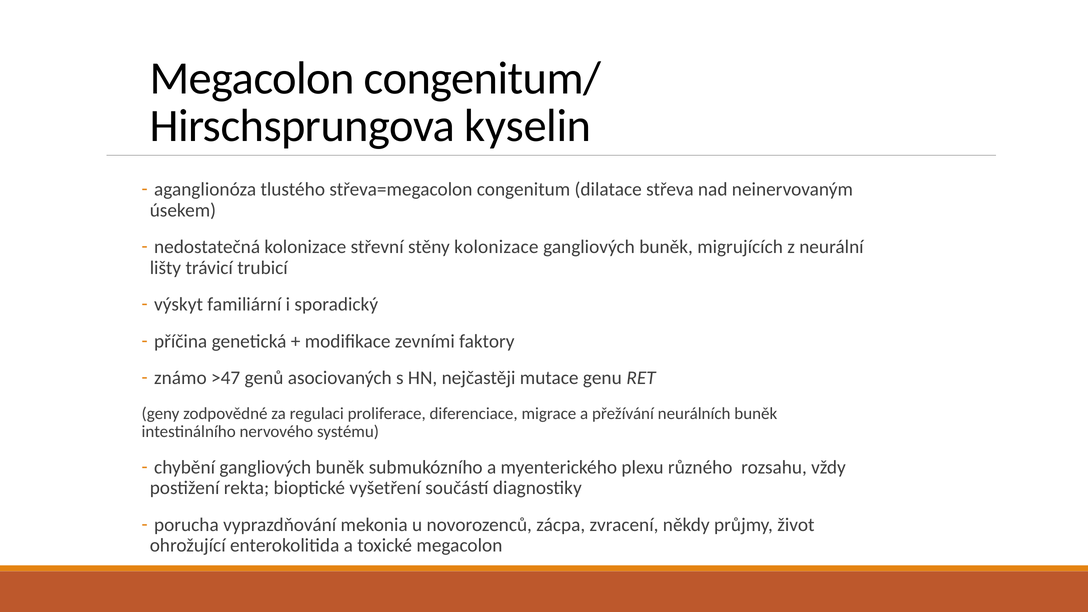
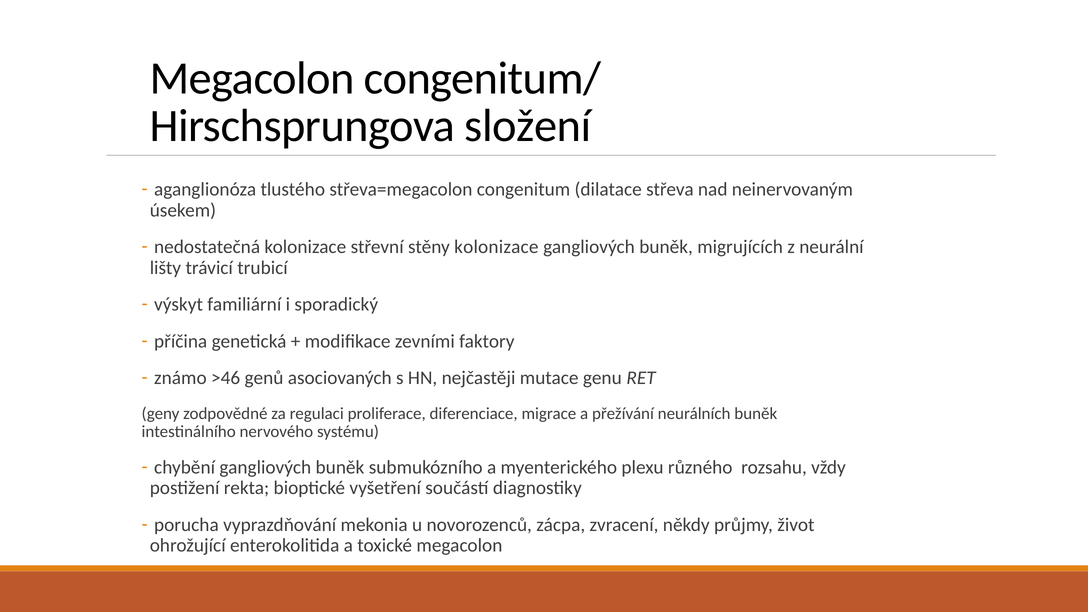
kyselin: kyselin -> složení (528, 126)
˃47: ˃47 -> ˃46 (226, 378)
